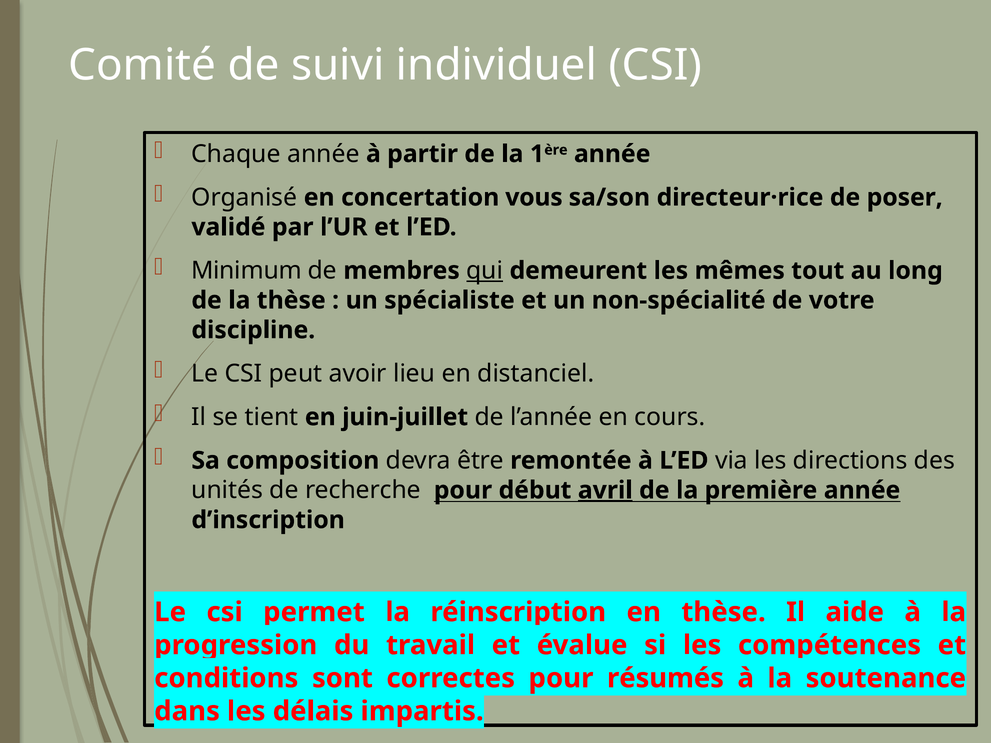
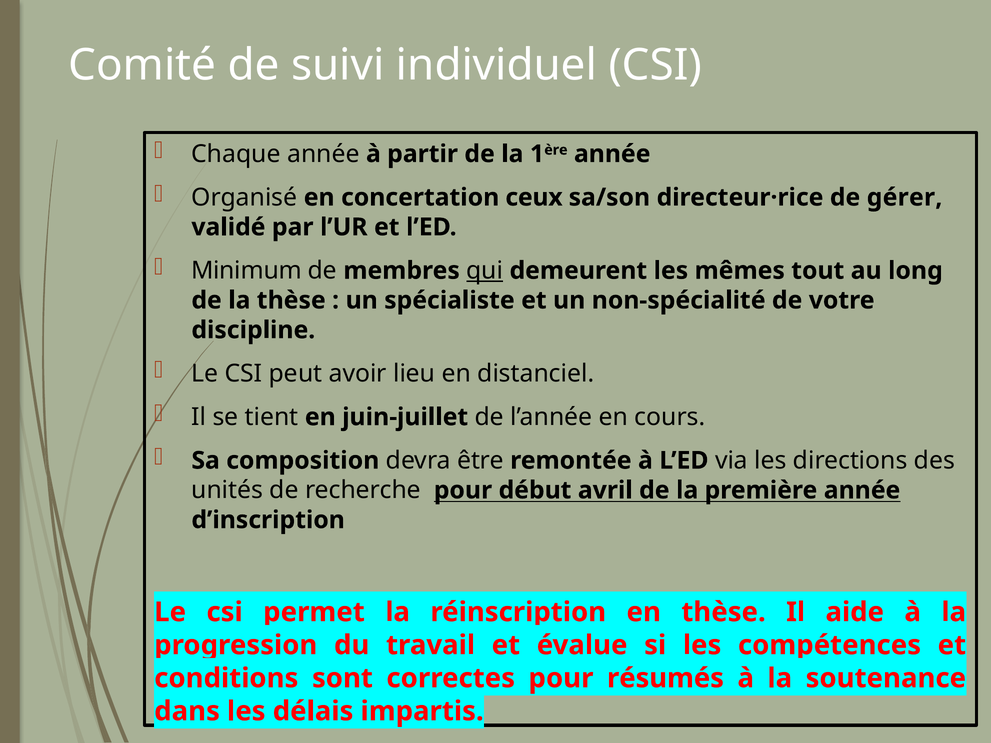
vous: vous -> ceux (534, 197)
poser: poser -> gérer (905, 197)
avril underline: present -> none (605, 490)
